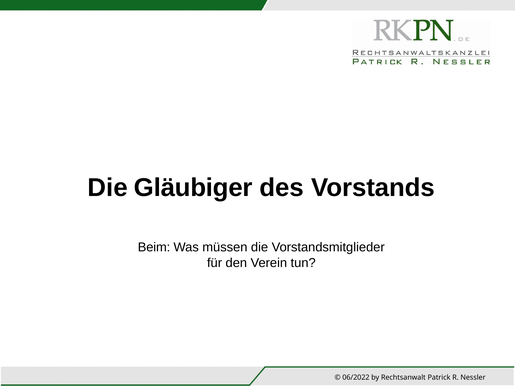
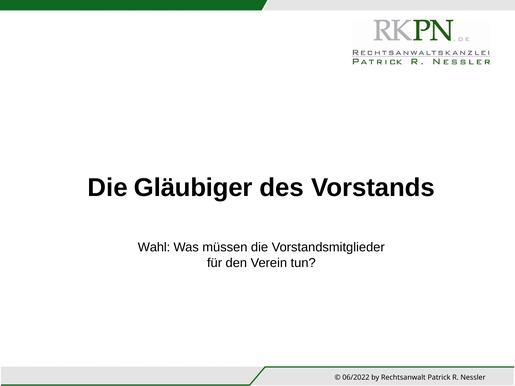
Beim: Beim -> Wahl (154, 248)
